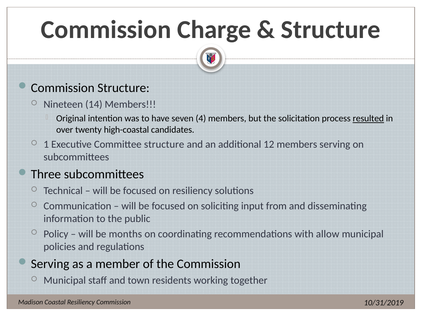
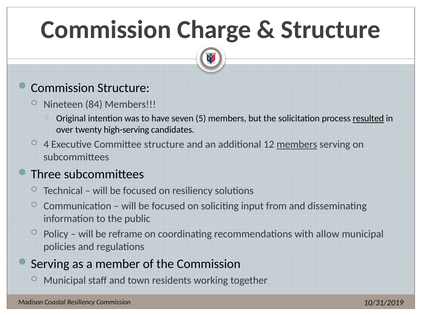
14: 14 -> 84 (94, 105)
4: 4 -> 5 (201, 119)
high-coastal: high-coastal -> high-serving (126, 130)
1: 1 -> 4 (46, 145)
members underline: none -> present (297, 145)
months: months -> reframe (125, 234)
